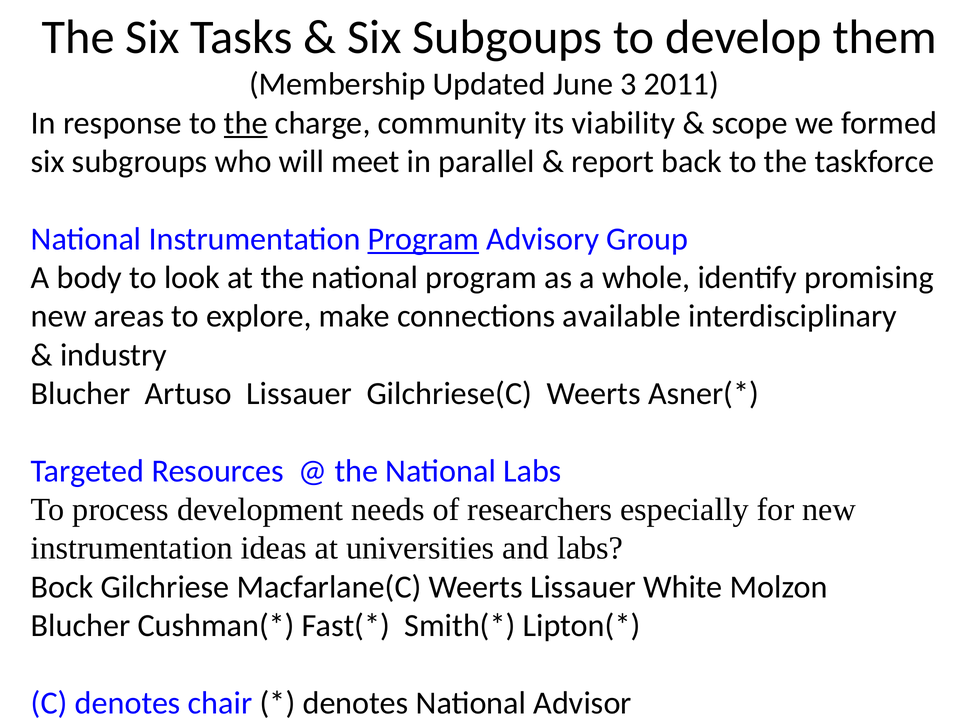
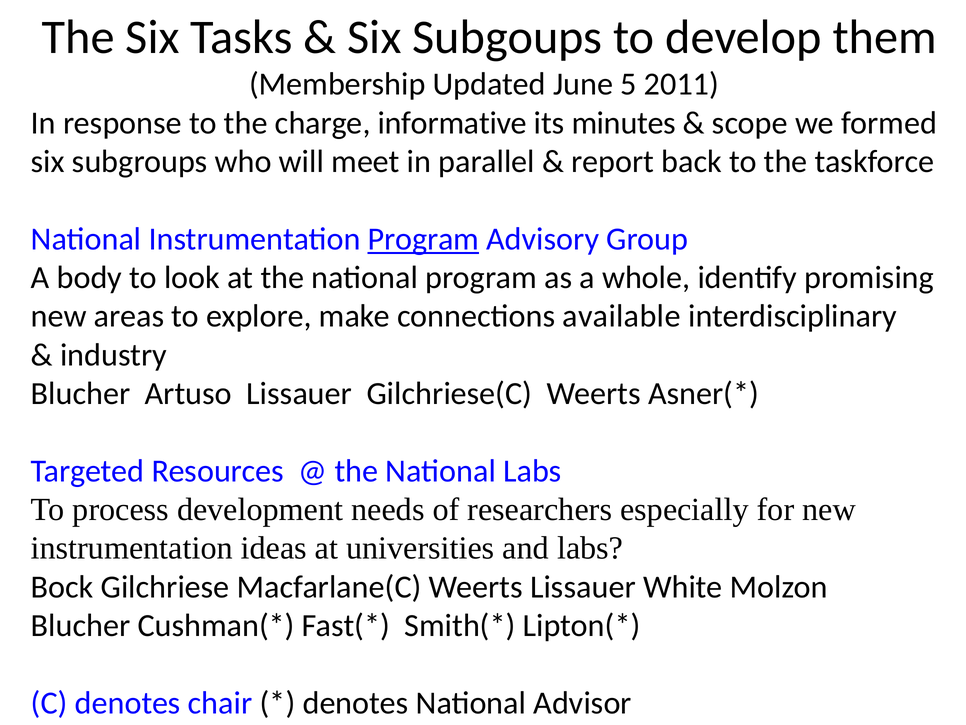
3: 3 -> 5 (629, 84)
the underline: present -> none (246, 123)
community: community -> informative (452, 123)
viability: viability -> minutes (624, 123)
